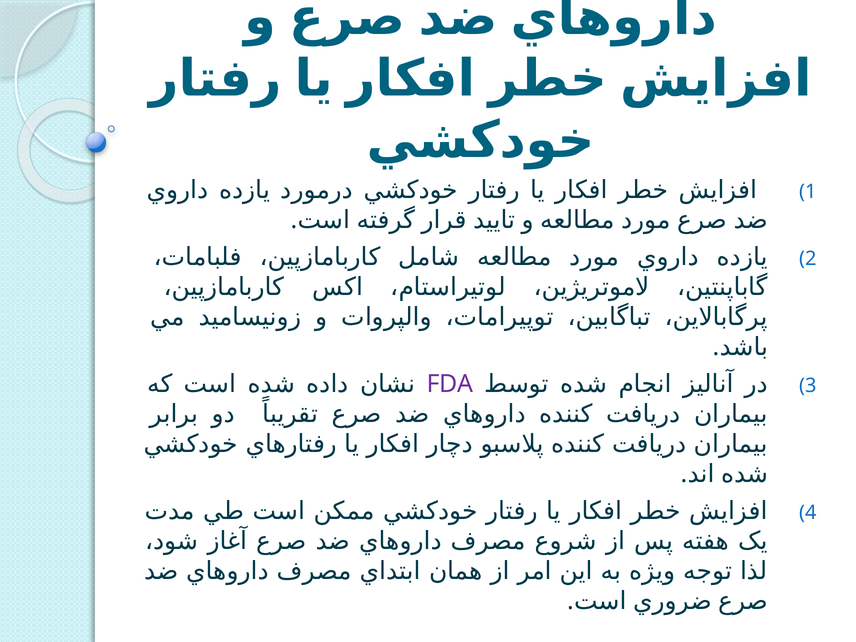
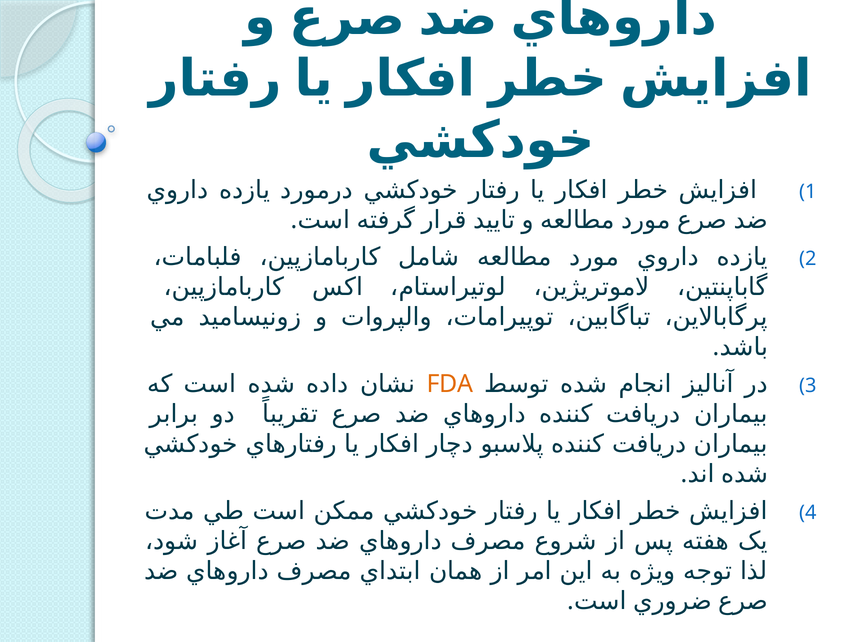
FDA colour: purple -> orange (450, 384)
